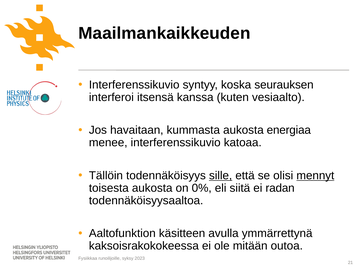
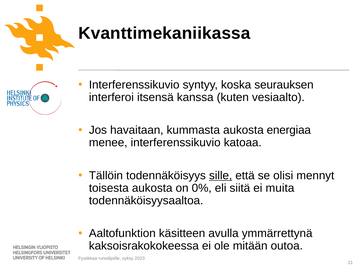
Maailmankaikkeuden: Maailmankaikkeuden -> Kvanttimekaniikassa (164, 33)
mennyt underline: present -> none (315, 176)
radan: radan -> muita (280, 188)
